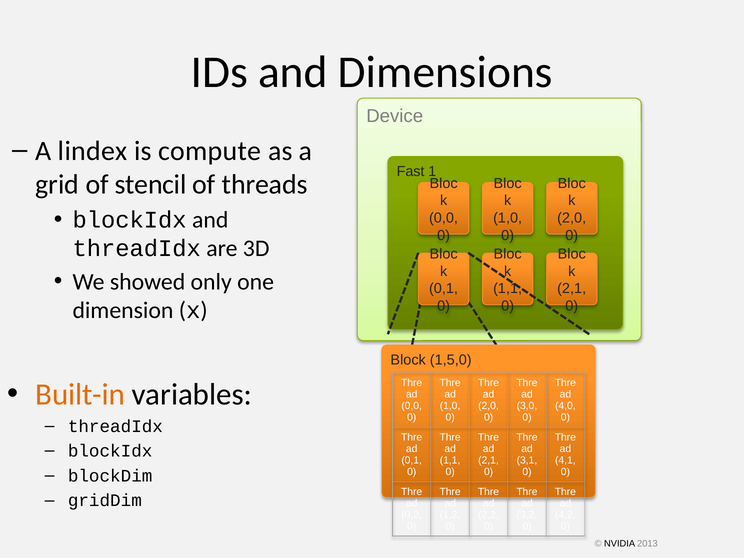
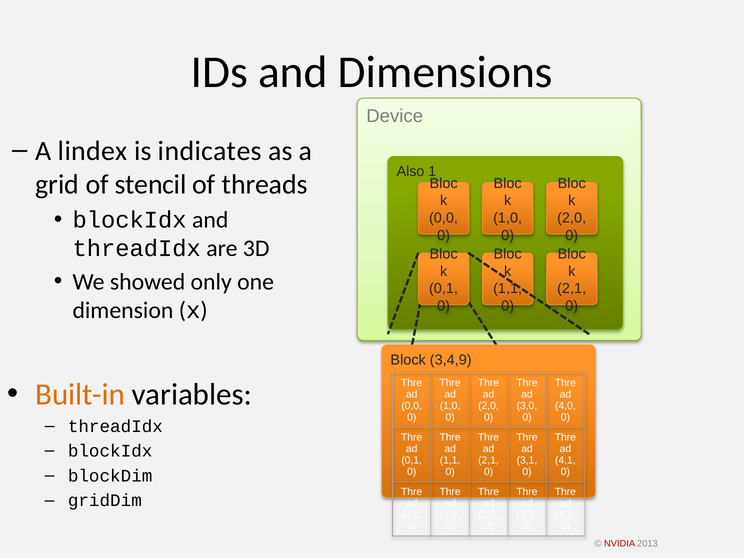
compute: compute -> indicates (210, 151)
Fast: Fast -> Also (411, 171)
1,5,0: 1,5,0 -> 3,4,9 (451, 360)
NVIDIA colour: black -> red (620, 544)
